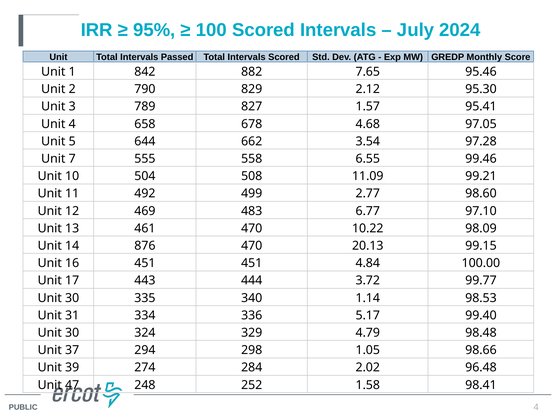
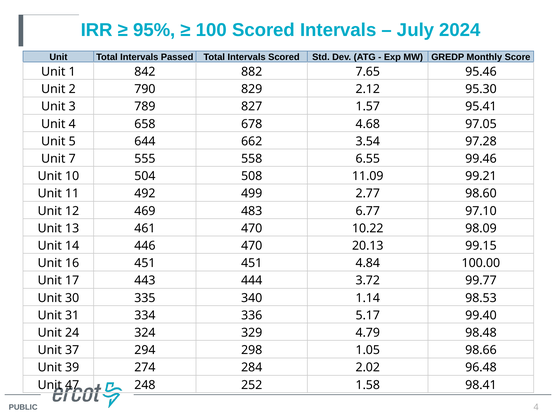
876: 876 -> 446 (145, 246)
30: 30 -> 24 (72, 333)
